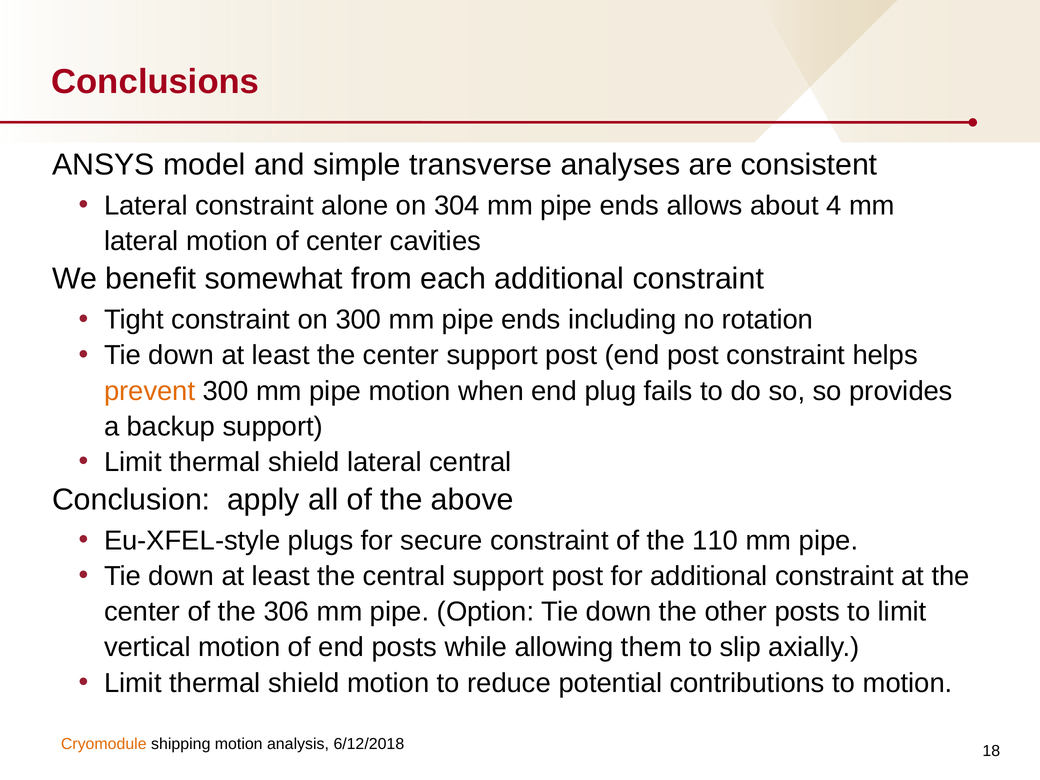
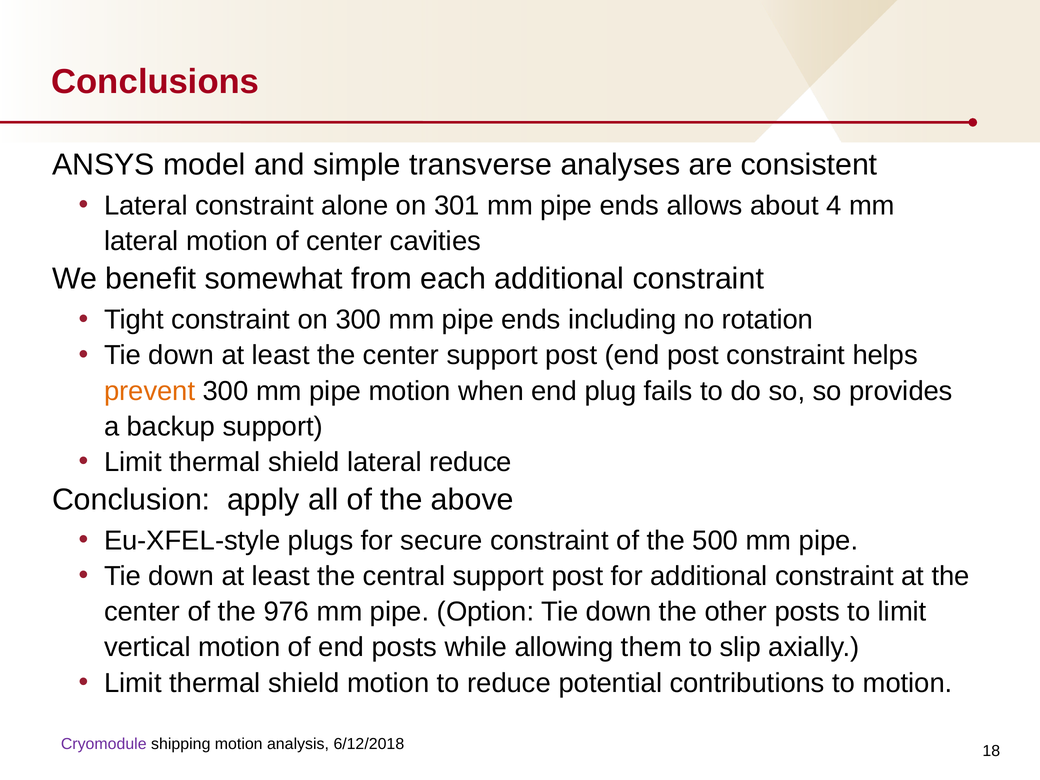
304: 304 -> 301 (457, 206)
lateral central: central -> reduce (471, 462)
110: 110 -> 500 (715, 541)
306: 306 -> 976 (286, 612)
Cryomodule colour: orange -> purple (104, 744)
